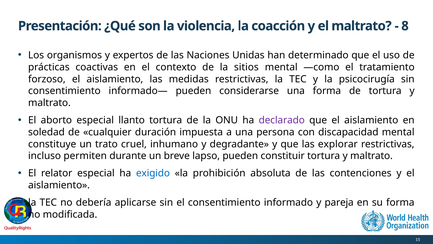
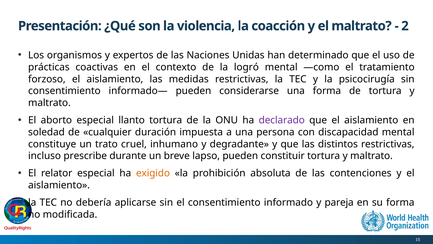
8: 8 -> 2 (405, 26)
sitios: sitios -> logró (246, 67)
explorar: explorar -> distintos (338, 144)
permiten: permiten -> prescribe (85, 156)
exigido colour: blue -> orange (153, 173)
